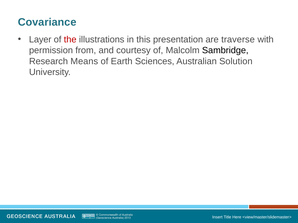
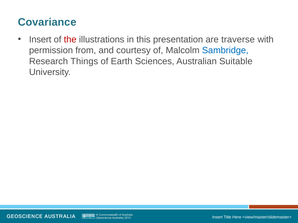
Layer: Layer -> Insert (40, 40)
Sambridge colour: black -> blue (225, 50)
Means: Means -> Things (84, 61)
Solution: Solution -> Suitable (236, 61)
